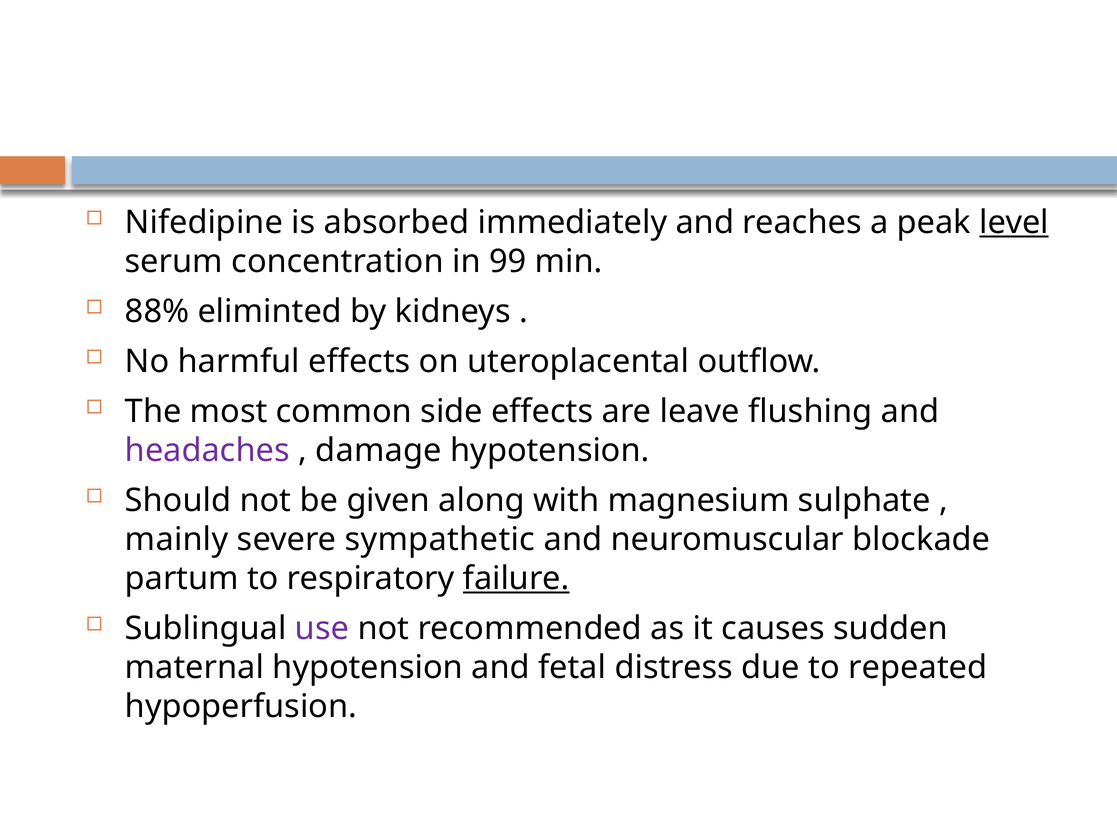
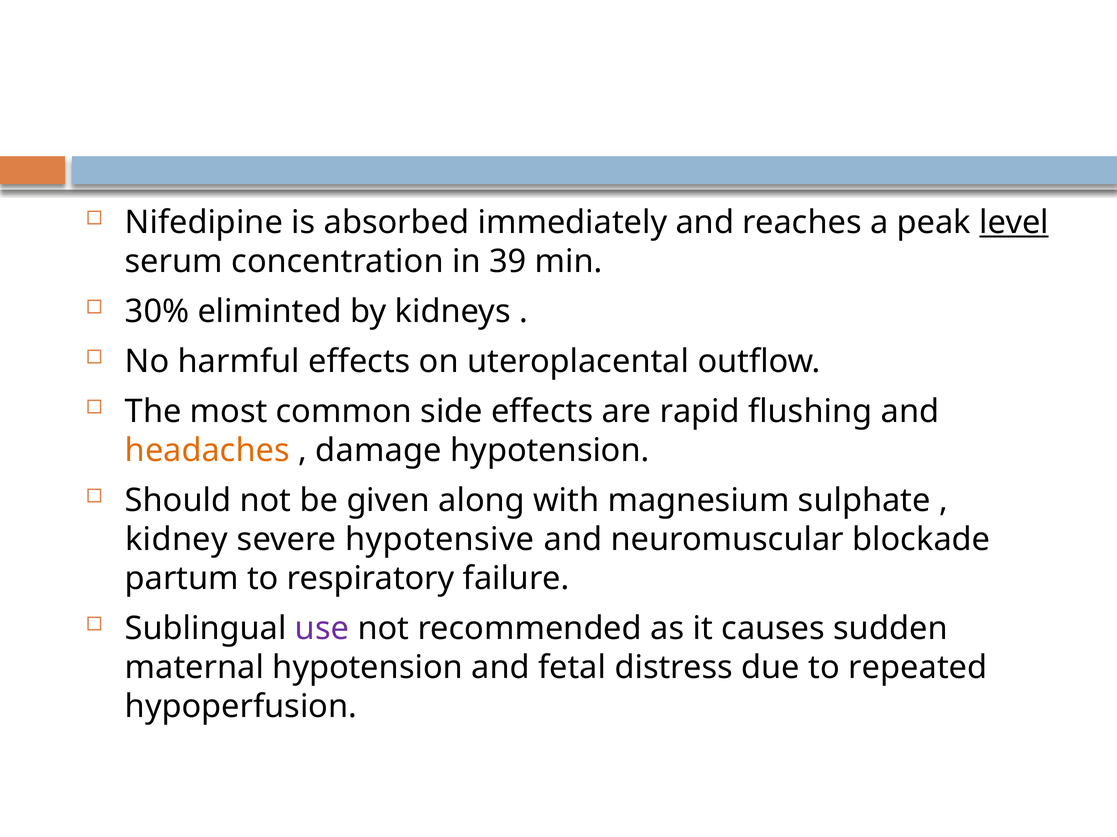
99: 99 -> 39 (508, 262)
88%: 88% -> 30% (157, 312)
leave: leave -> rapid (700, 412)
headaches colour: purple -> orange (207, 451)
mainly: mainly -> kidney (177, 540)
sympathetic: sympathetic -> hypotensive (440, 540)
failure underline: present -> none (516, 579)
